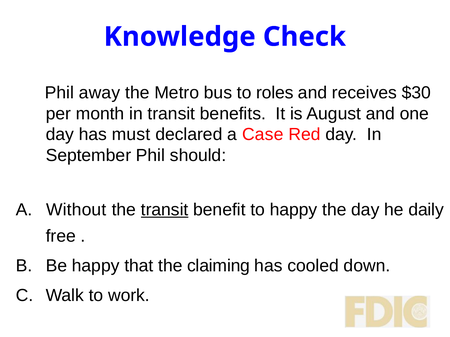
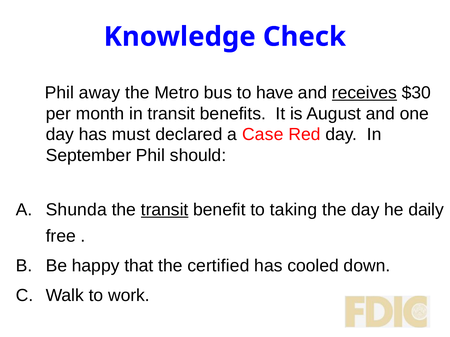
roles: roles -> have (275, 93)
receives underline: none -> present (365, 93)
Without: Without -> Shunda (76, 210)
to happy: happy -> taking (294, 210)
claiming: claiming -> certified (218, 266)
